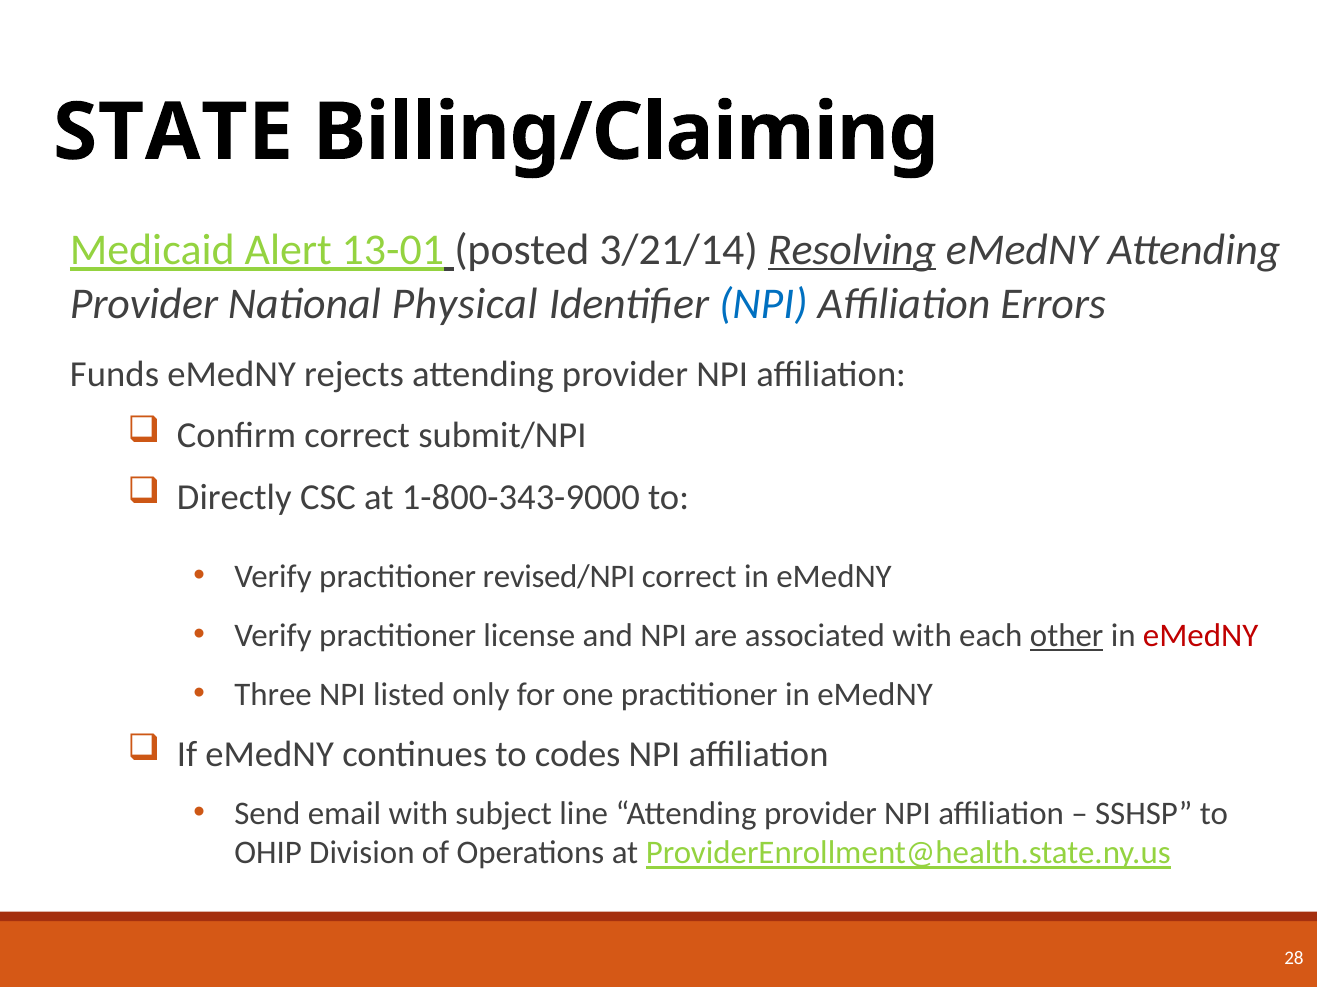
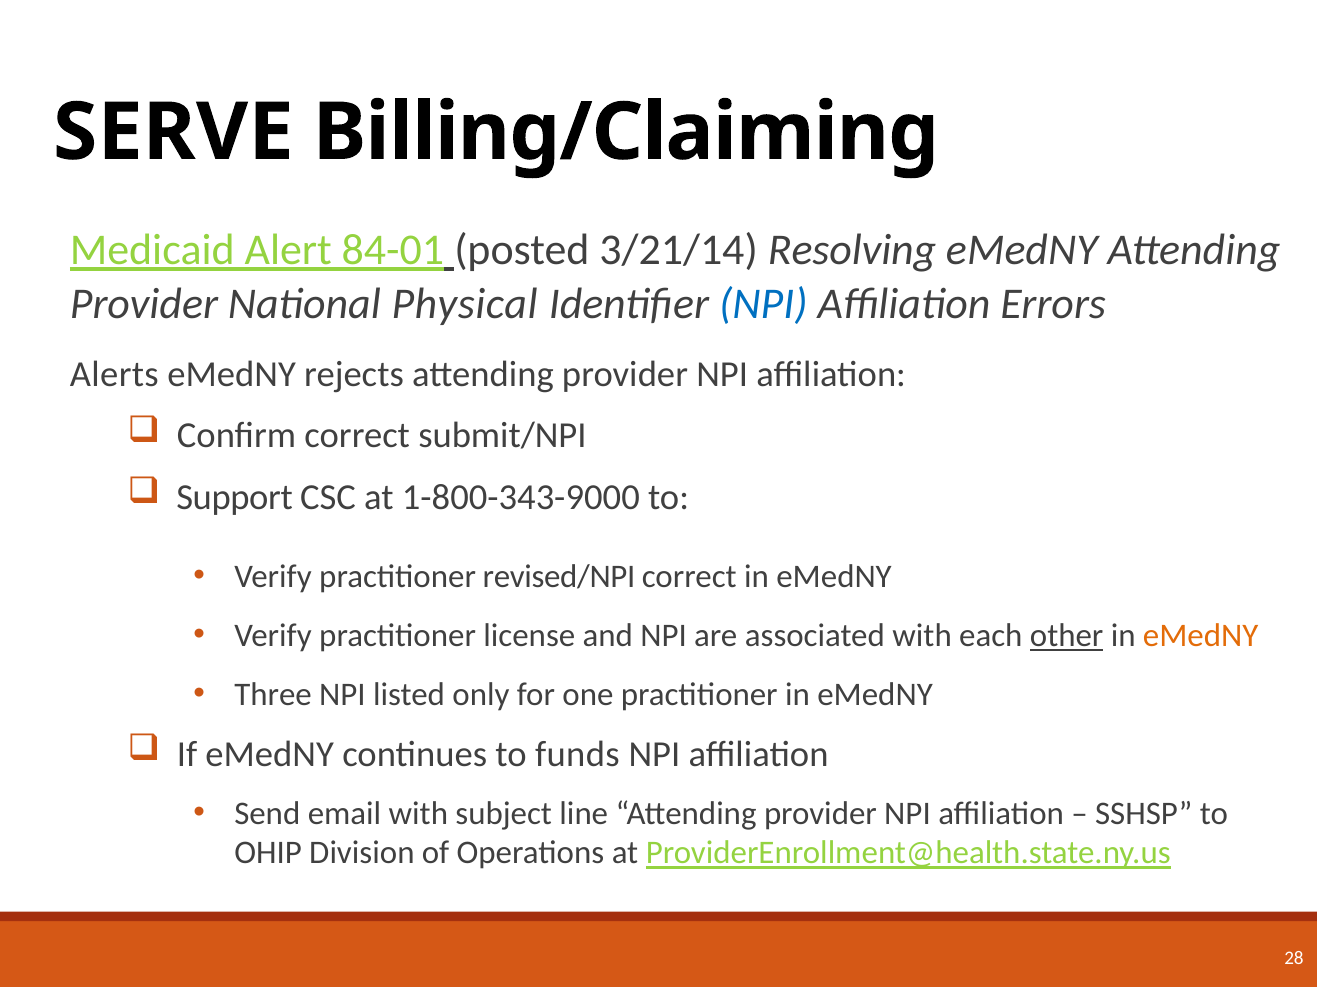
STATE: STATE -> SERVE (173, 133)
13-01: 13-01 -> 84-01 (393, 250)
Resolving underline: present -> none (852, 250)
Funds: Funds -> Alerts (114, 375)
Directly: Directly -> Support (235, 498)
eMedNY colour: red -> orange (1201, 636)
codes: codes -> funds (577, 755)
